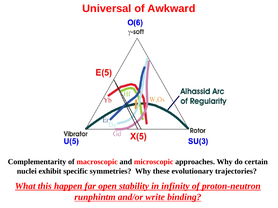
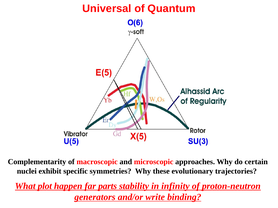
Awkward: Awkward -> Quantum (172, 9)
this: this -> plot (45, 186)
open: open -> parts (108, 186)
runphintm: runphintm -> generators (95, 198)
